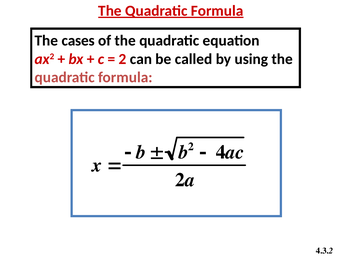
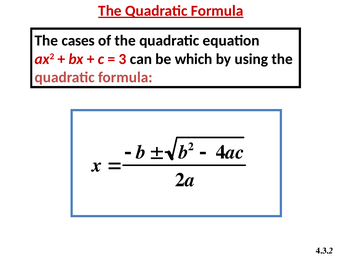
2: 2 -> 3 (123, 59)
called: called -> which (194, 59)
